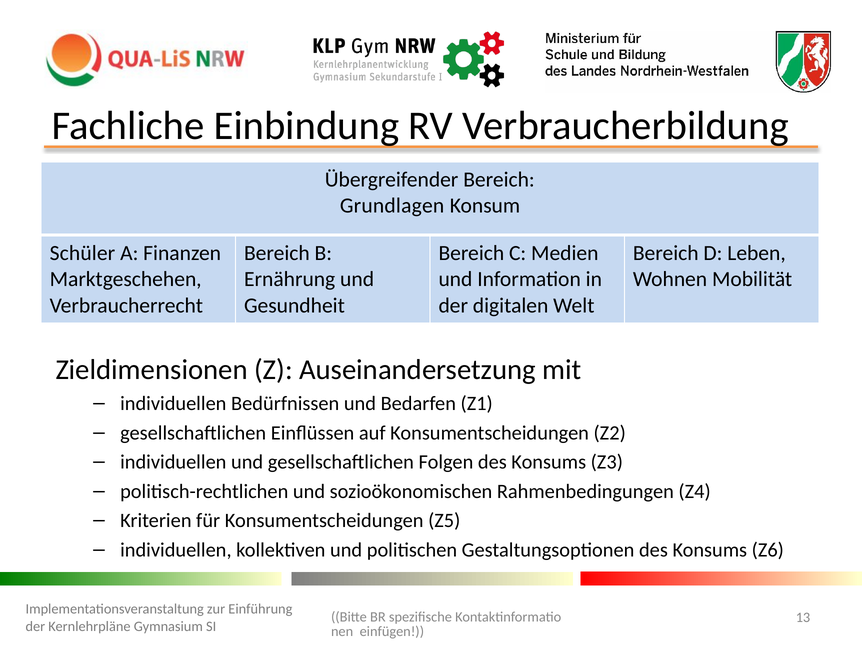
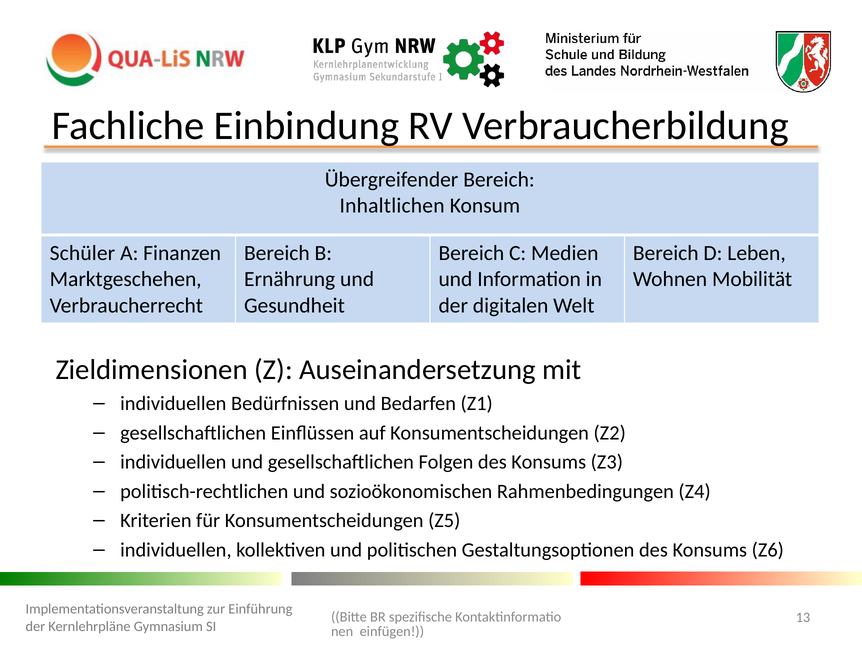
Grundlagen: Grundlagen -> Inhaltlichen (392, 206)
